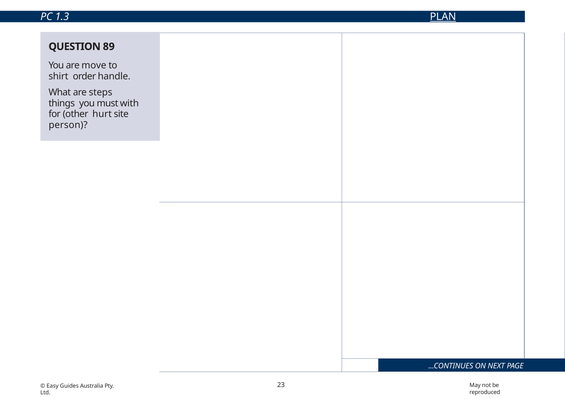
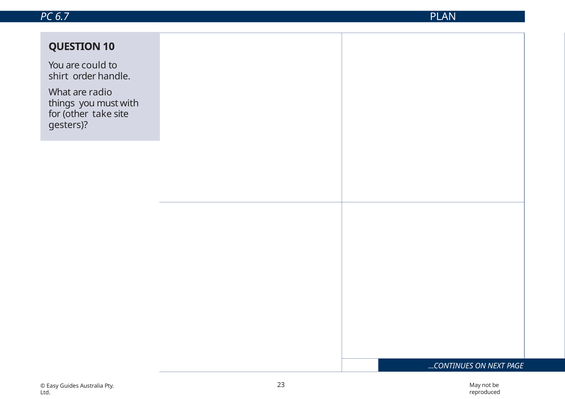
1.3: 1.3 -> 6.7 (62, 17)
PLAN underline: present -> none (443, 17)
89: 89 -> 10 (109, 47)
move: move -> could (94, 65)
steps: steps -> radio (101, 92)
hurt: hurt -> take (102, 114)
person: person -> gesters (68, 125)
